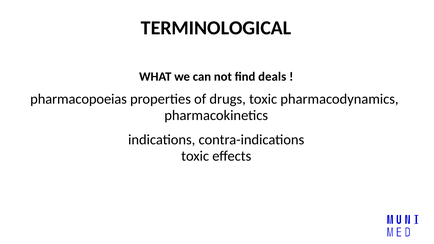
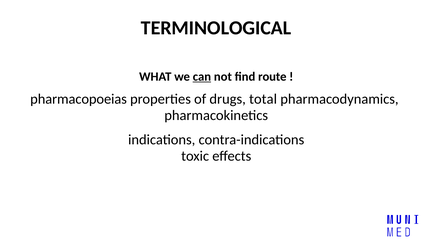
can underline: none -> present (202, 77)
deals: deals -> route (272, 77)
drugs toxic: toxic -> total (263, 99)
